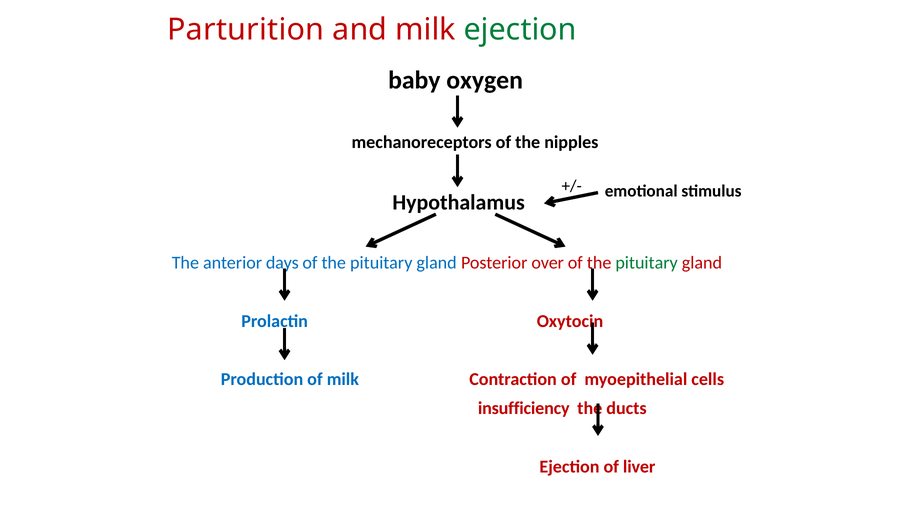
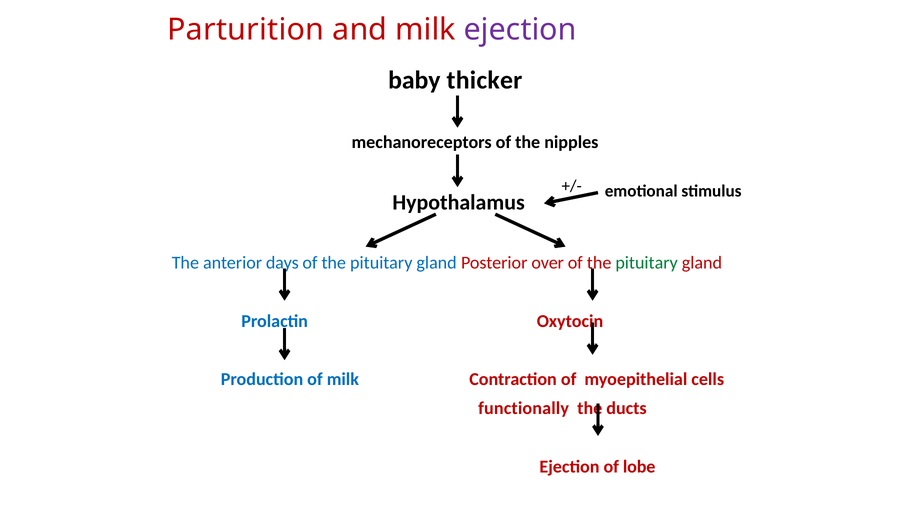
ejection colour: green -> purple (520, 30)
oxygen: oxygen -> thicker (484, 80)
insufficiency: insufficiency -> functionally (524, 408)
liver: liver -> lobe (639, 466)
